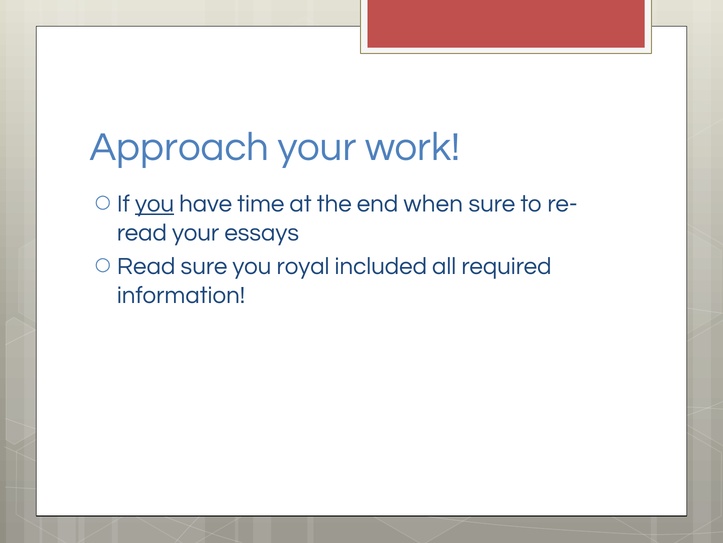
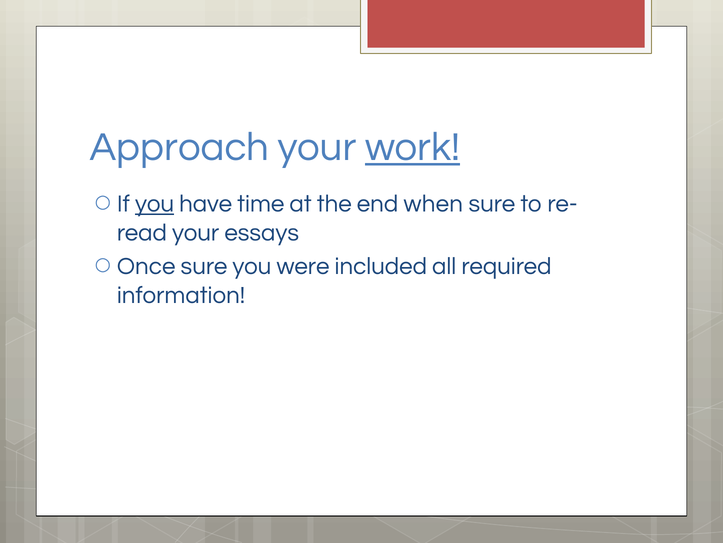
work underline: none -> present (413, 147)
Read: Read -> Once (146, 266)
royal: royal -> were (303, 266)
